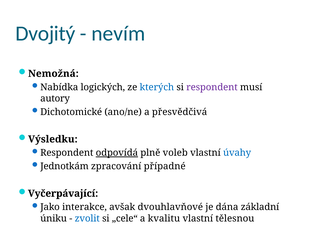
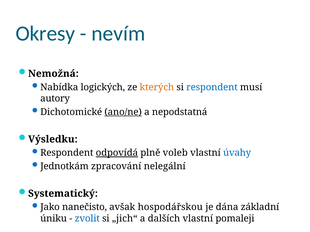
Dvojitý: Dvojitý -> Okresy (45, 34)
kterých colour: blue -> orange (157, 87)
respondent colour: purple -> blue (212, 87)
ano/ne underline: none -> present (123, 112)
přesvědčivá: přesvědčivá -> nepodstatná (180, 112)
případné: případné -> nelegální (165, 167)
Vyčerpávající: Vyčerpávající -> Systematický (63, 194)
interakce: interakce -> nanečisto (85, 208)
dvouhlavňové: dvouhlavňové -> hospodářskou (170, 208)
„cele“: „cele“ -> „jich“ (125, 219)
kvalitu: kvalitu -> dalších (164, 219)
tělesnou: tělesnou -> pomaleji (235, 219)
